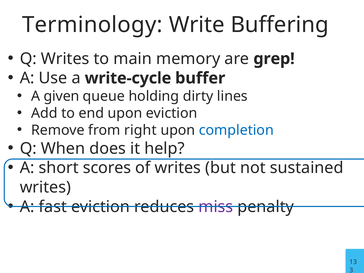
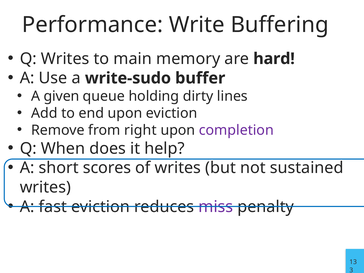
Terminology: Terminology -> Performance (92, 25)
grep: grep -> hard (274, 59)
write-cycle: write-cycle -> write-sudo (128, 78)
completion colour: blue -> purple (236, 130)
